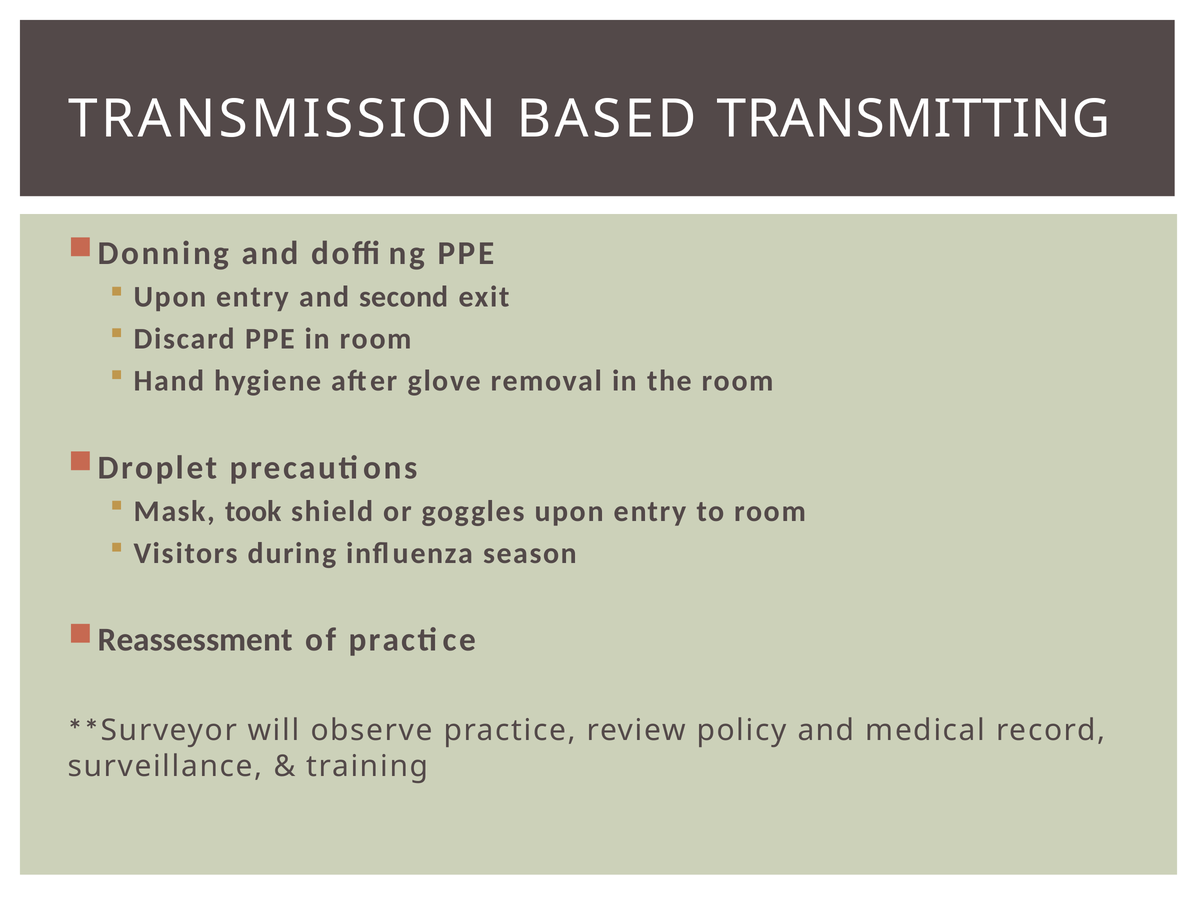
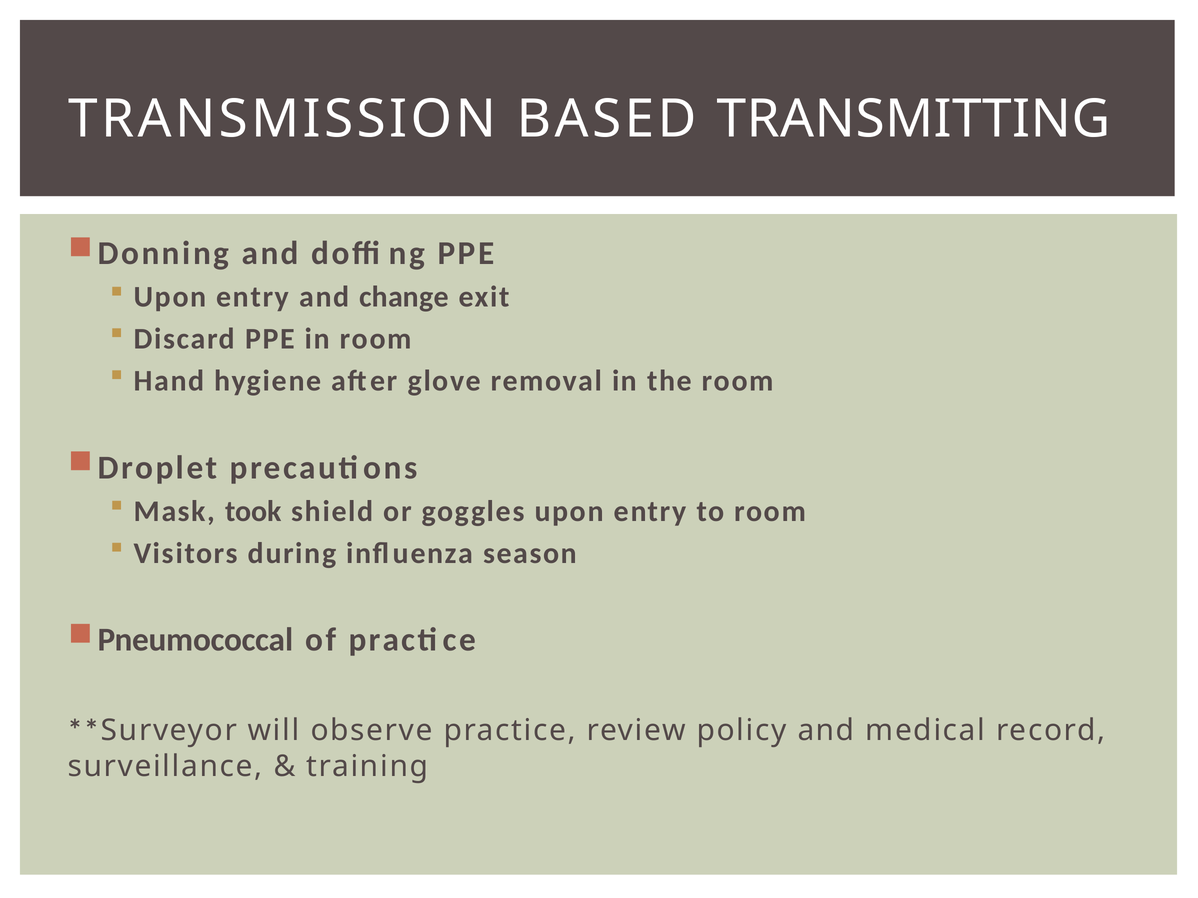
second: second -> change (404, 297)
Reassessment: Reassessment -> Pneumococcal (195, 640)
